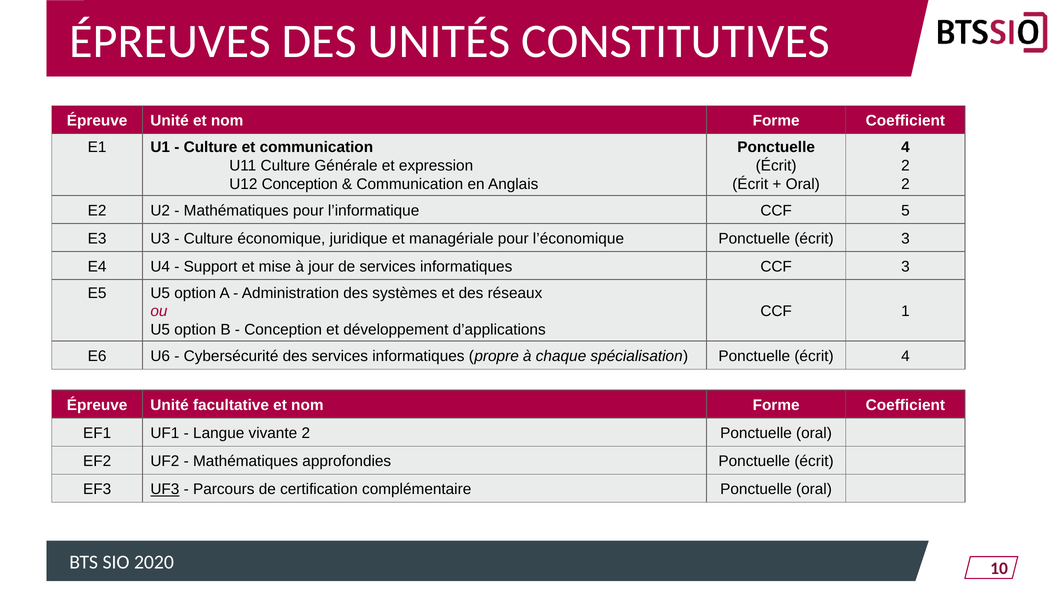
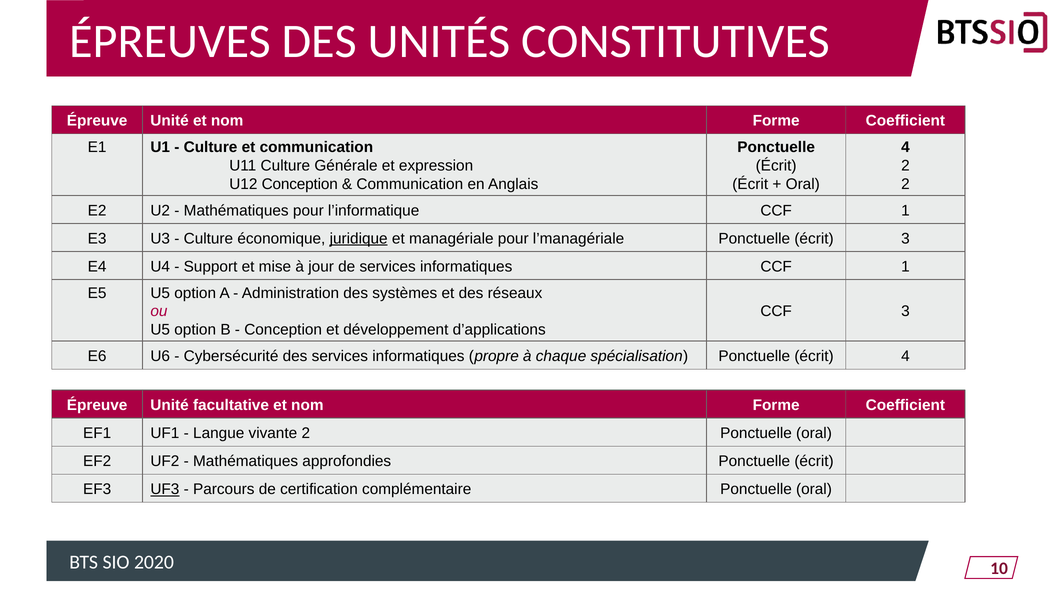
l’informatique CCF 5: 5 -> 1 (905, 210)
juridique underline: none -> present (359, 238)
l’économique: l’économique -> l’managériale (579, 238)
informatiques CCF 3: 3 -> 1 (905, 266)
CCF 1: 1 -> 3 (905, 311)
